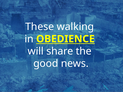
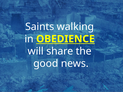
These: These -> Saints (40, 27)
